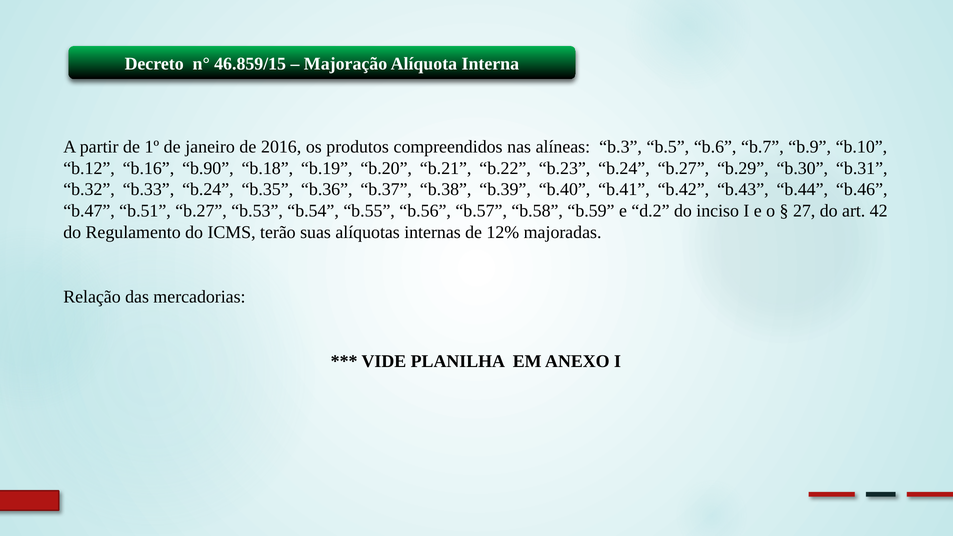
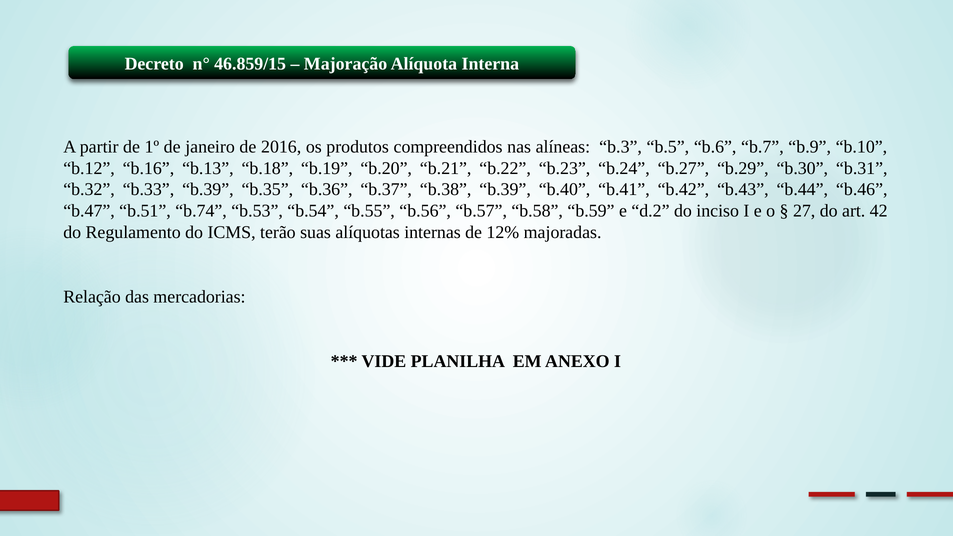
b.90: b.90 -> b.13 (208, 168)
b.33 b.24: b.24 -> b.39 (208, 190)
b.51 b.27: b.27 -> b.74 (201, 211)
